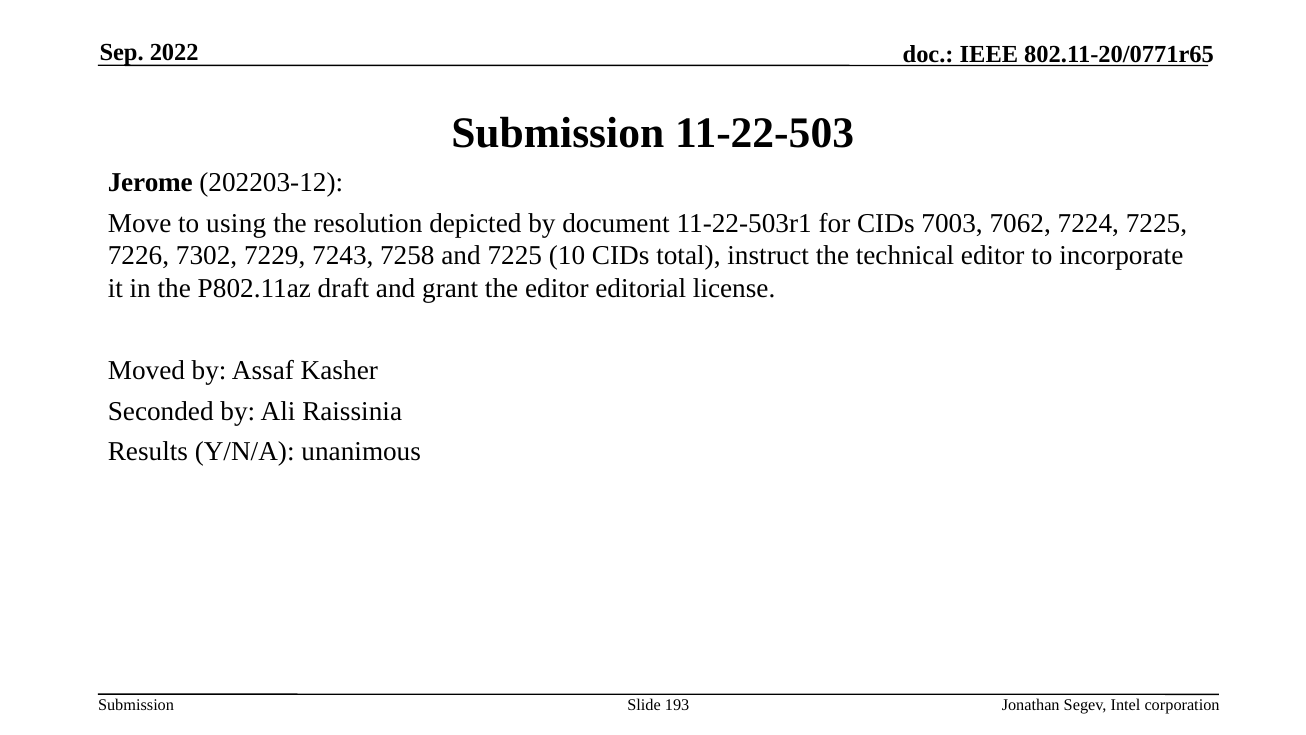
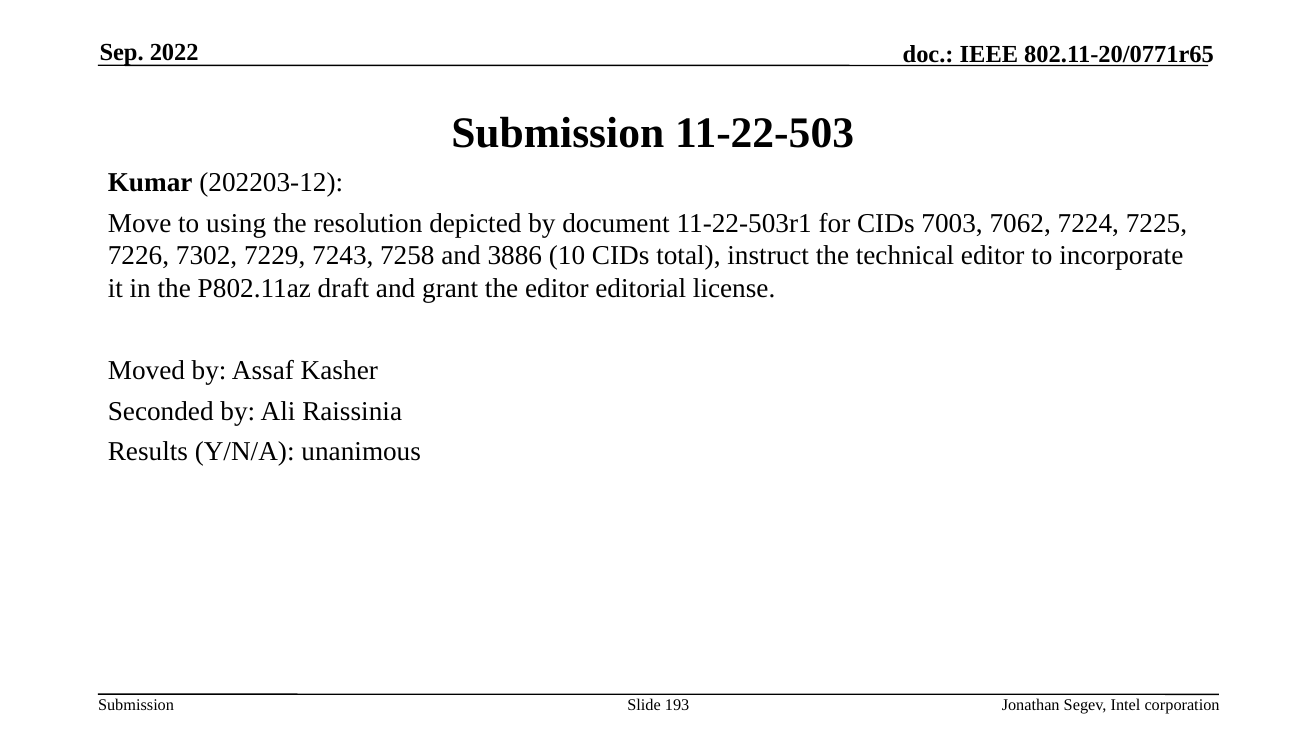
Jerome: Jerome -> Kumar (150, 182)
and 7225: 7225 -> 3886 (515, 256)
